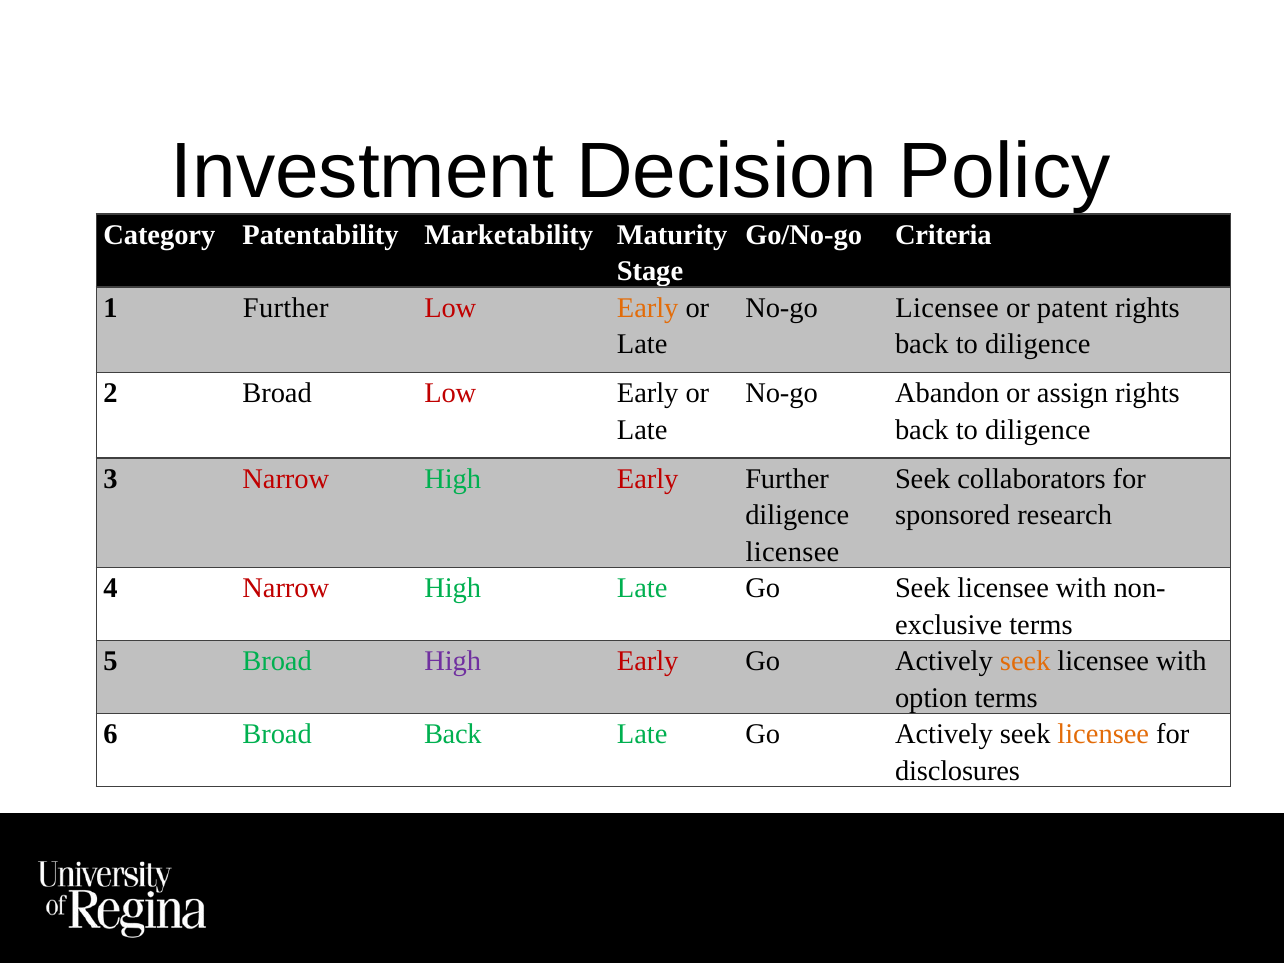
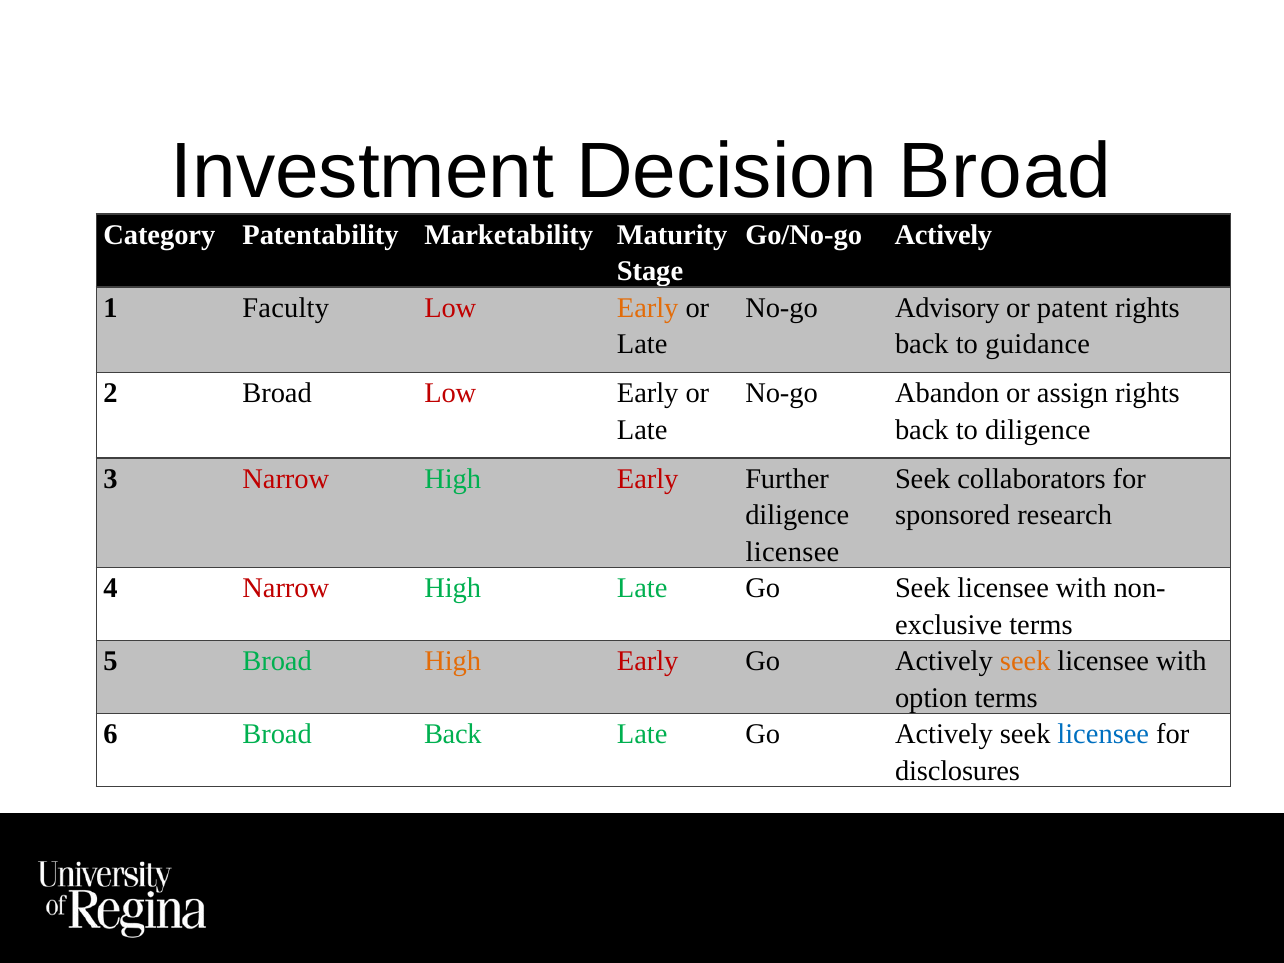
Decision Policy: Policy -> Broad (1005, 171)
Go/No-go Criteria: Criteria -> Actively (943, 235)
1 Further: Further -> Faculty (286, 308)
No-go Licensee: Licensee -> Advisory (947, 308)
diligence: diligence -> guidance (1038, 344)
High colour: purple -> orange (453, 661)
licensee colour: orange -> blue (1103, 734)
